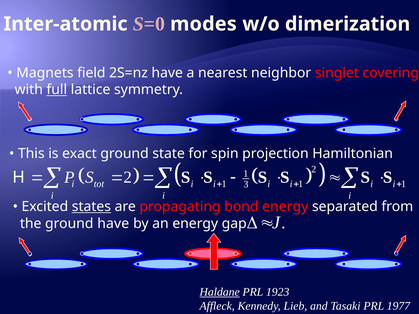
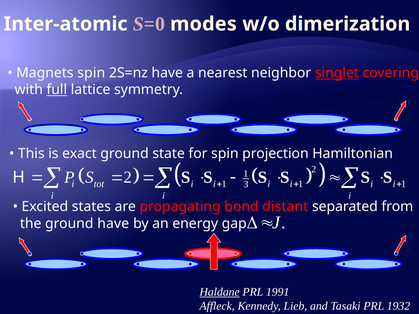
Magnets field: field -> spin (91, 73)
singlet underline: none -> present (337, 73)
states underline: present -> none (91, 207)
bond energy: energy -> distant (285, 207)
1923: 1923 -> 1991 (278, 292)
1977: 1977 -> 1932 (398, 306)
